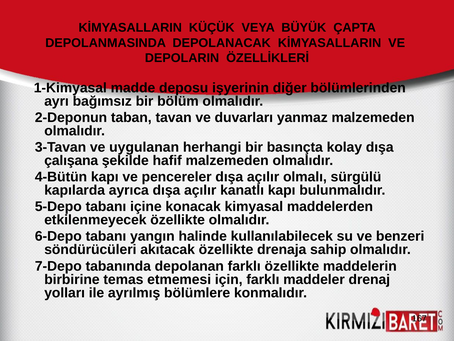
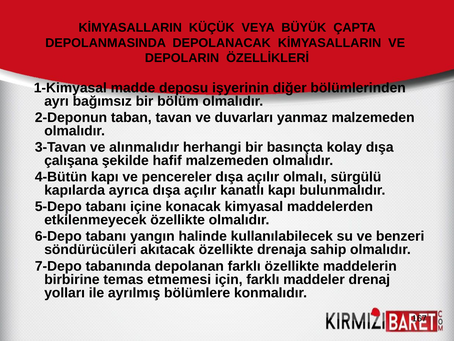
uygulanan: uygulanan -> alınmalıdır (144, 147)
